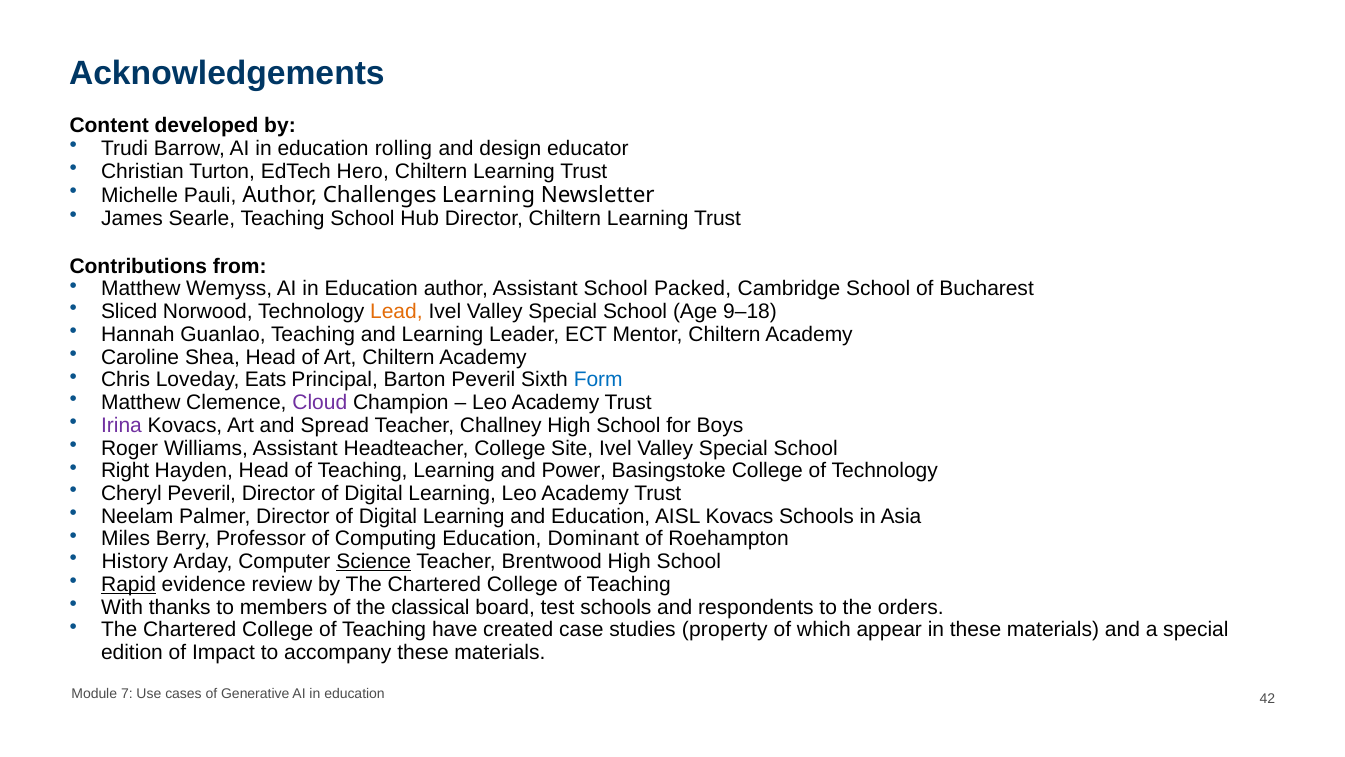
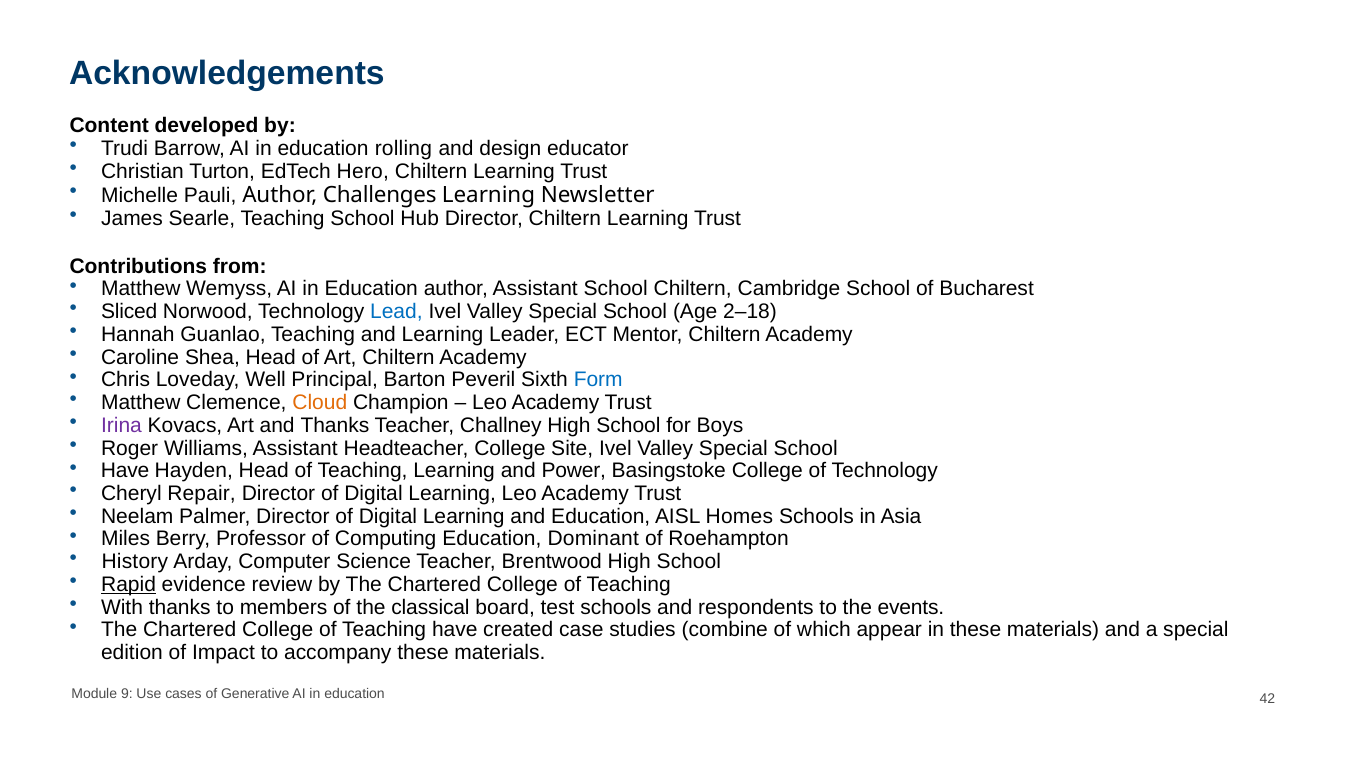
School Packed: Packed -> Chiltern (693, 289)
Lead colour: orange -> blue (396, 312)
9–18: 9–18 -> 2–18 (750, 312)
Eats: Eats -> Well (266, 380)
Cloud colour: purple -> orange (320, 402)
and Spread: Spread -> Thanks (335, 425)
Right: Right -> Have (125, 471)
Cheryl Peveril: Peveril -> Repair (202, 493)
AISL Kovacs: Kovacs -> Homes (739, 516)
Science underline: present -> none (374, 561)
orders: orders -> events (911, 607)
property: property -> combine (725, 630)
7: 7 -> 9 (127, 694)
